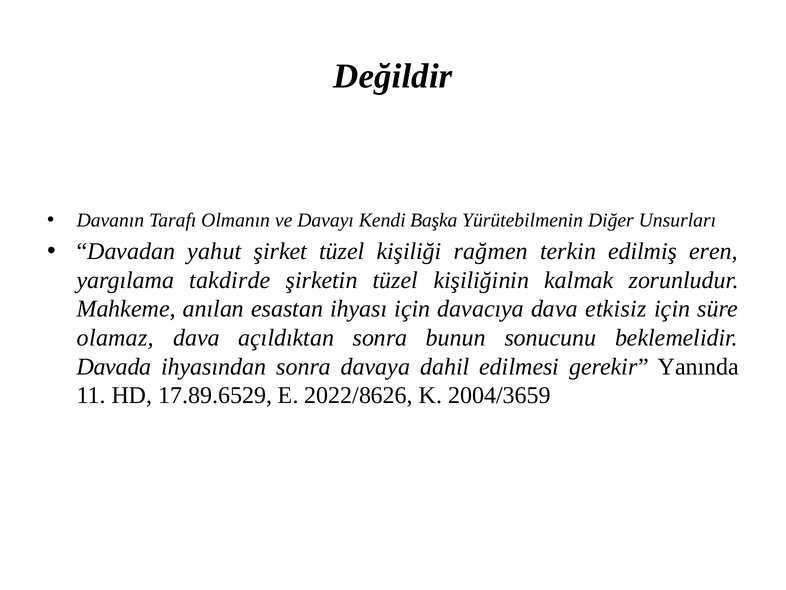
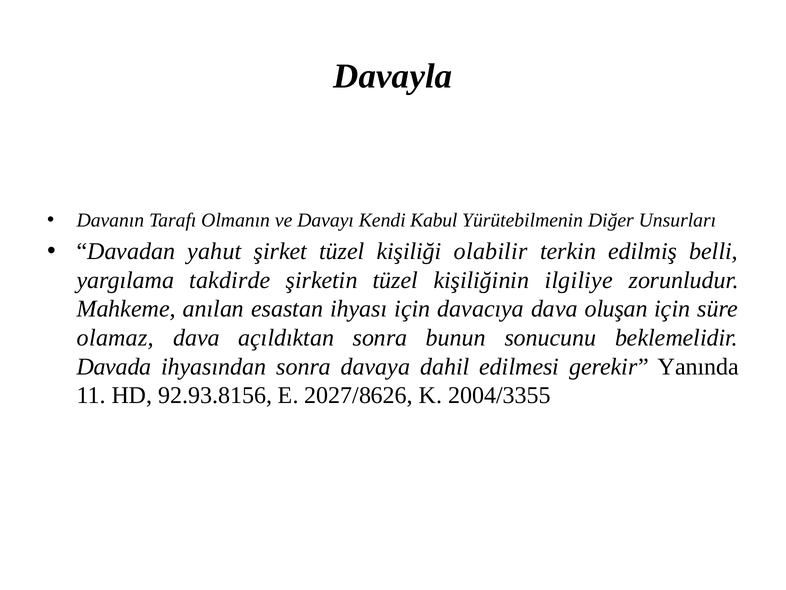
Değildir: Değildir -> Davayla (393, 76)
Başka: Başka -> Kabul (434, 220)
rağmen: rağmen -> olabilir (491, 251)
eren: eren -> belli (714, 251)
kalmak: kalmak -> ilgiliye (579, 280)
etkisiz: etkisiz -> oluşan (616, 309)
17.89.6529: 17.89.6529 -> 92.93.8156 (215, 395)
2022/8626: 2022/8626 -> 2027/8626 (359, 395)
2004/3659: 2004/3659 -> 2004/3355 (499, 395)
